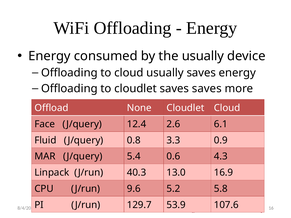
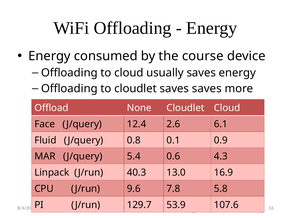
the usually: usually -> course (203, 56)
3.3: 3.3 -> 0.1 (173, 140)
5.2: 5.2 -> 7.8 (173, 189)
